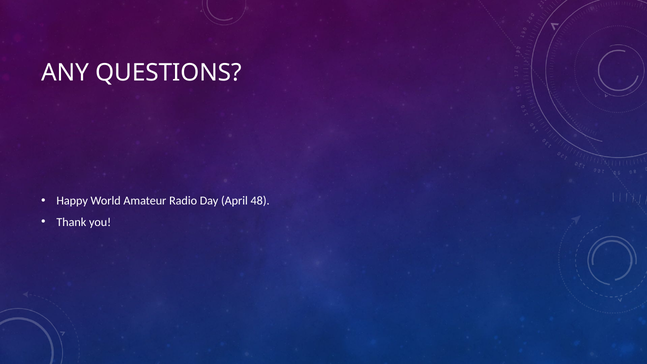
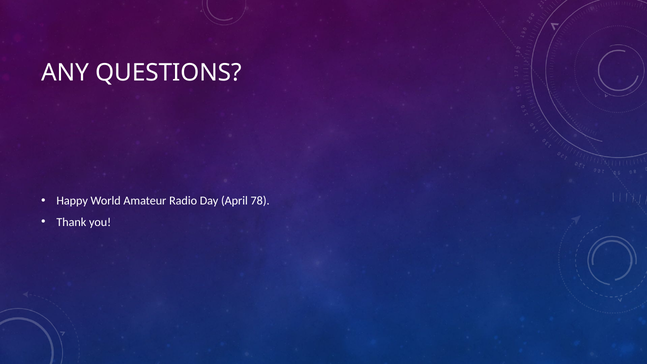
48: 48 -> 78 (260, 201)
